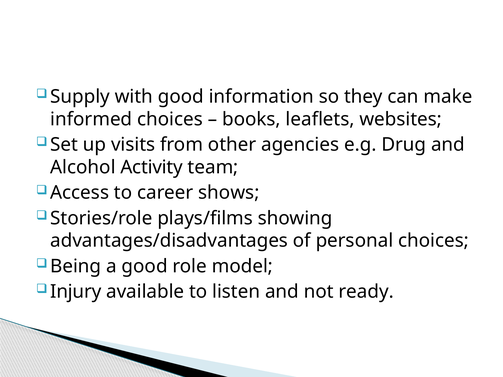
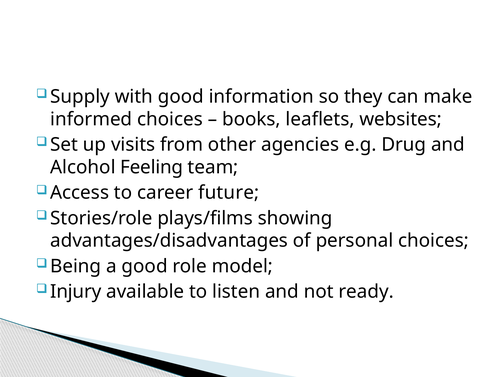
Activity: Activity -> Feeling (152, 167)
shows: shows -> future (229, 193)
